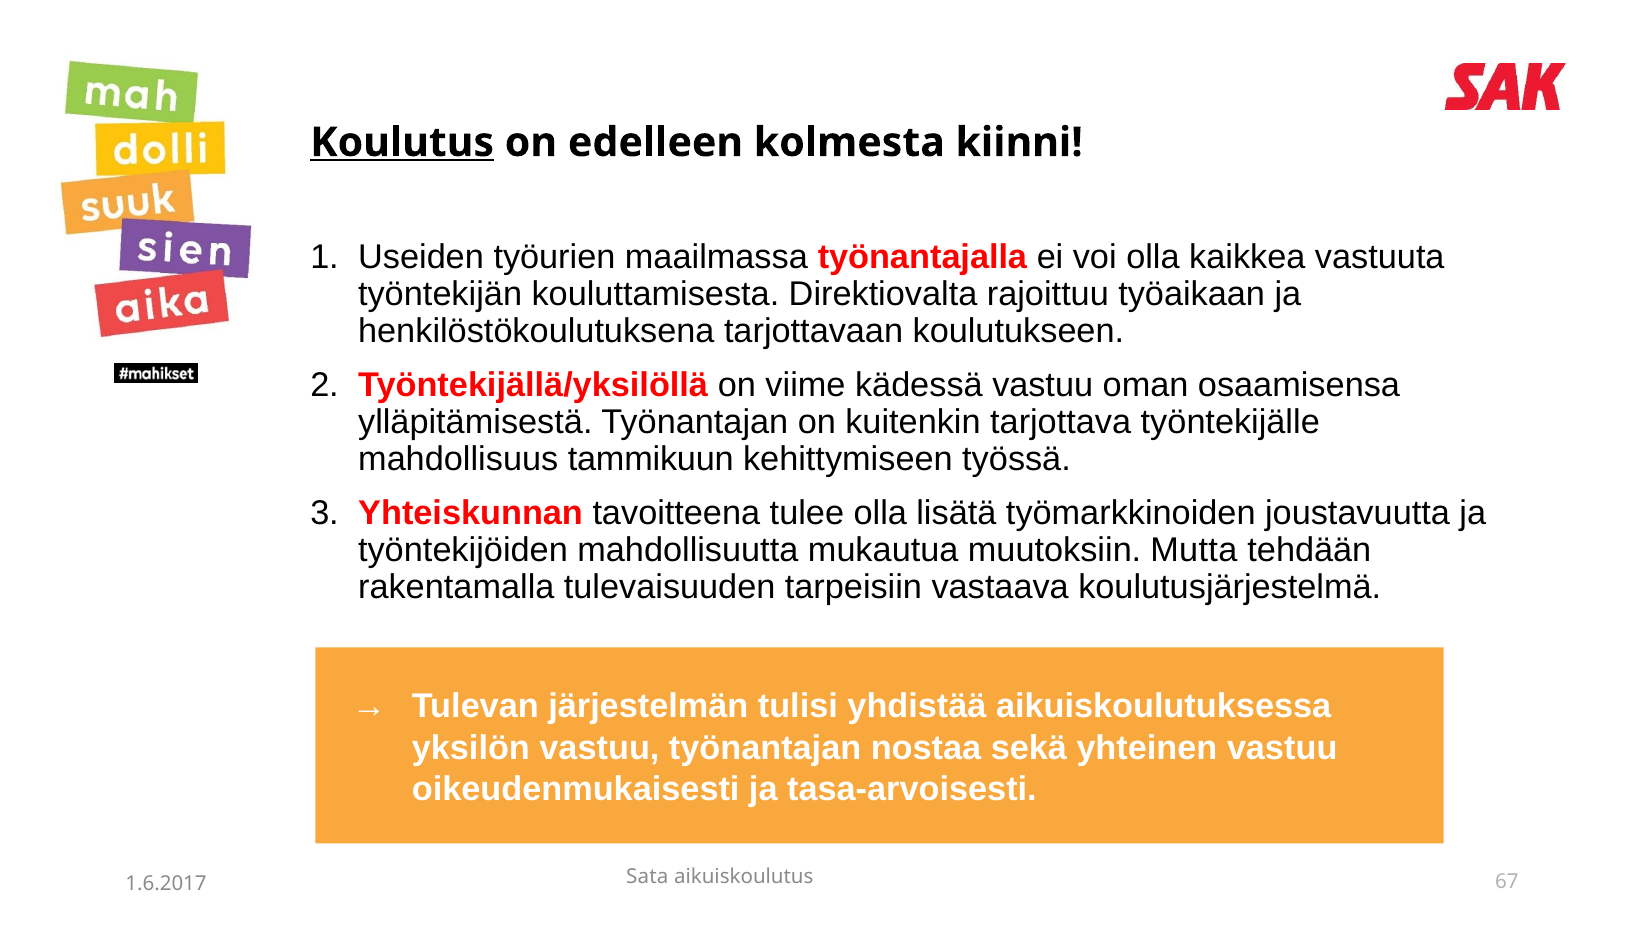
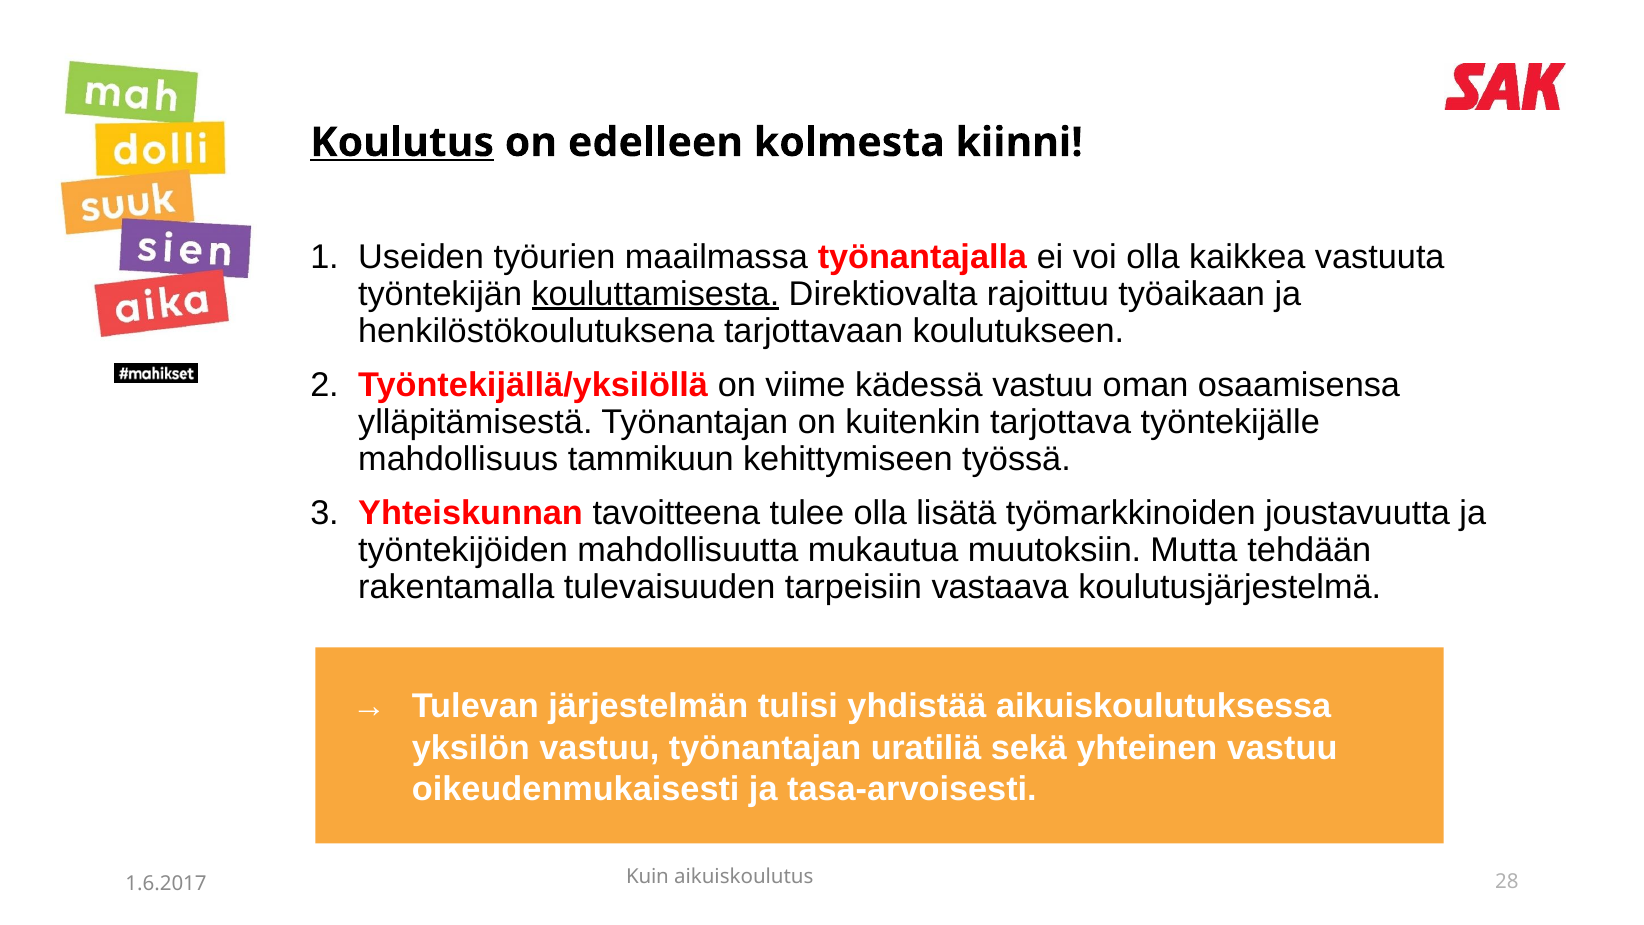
kouluttamisesta underline: none -> present (655, 294)
nostaa: nostaa -> uratiliä (926, 748)
Sata: Sata -> Kuin (647, 877)
67: 67 -> 28 (1507, 881)
